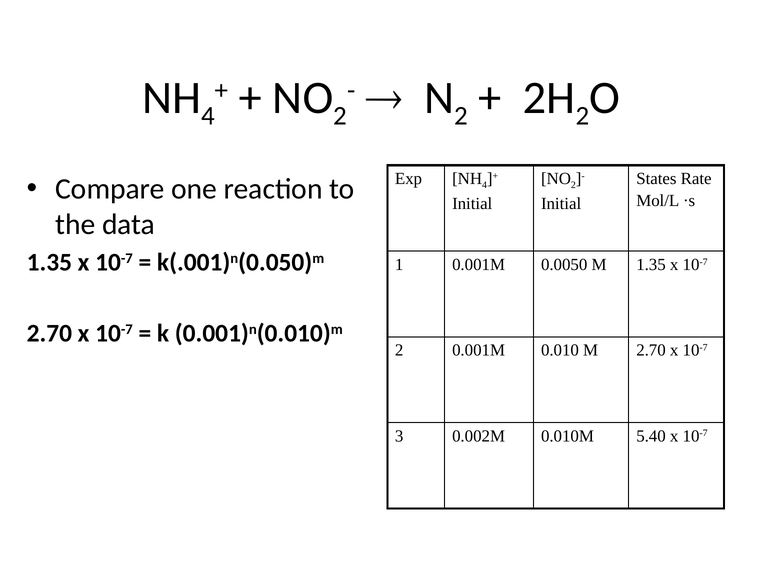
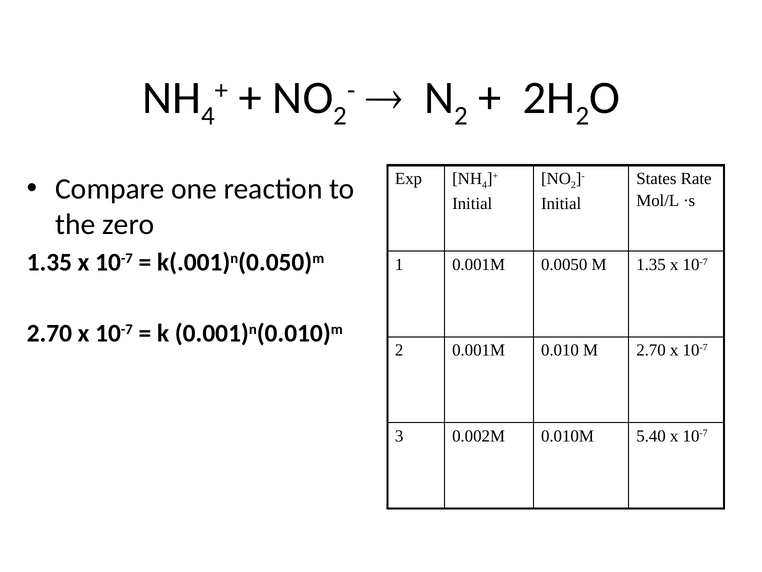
data: data -> zero (128, 224)
